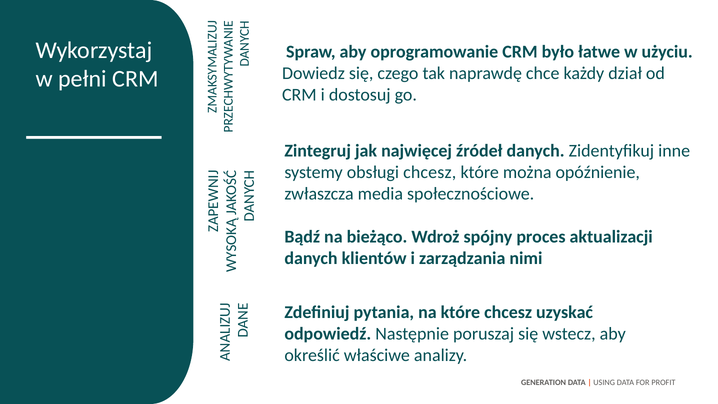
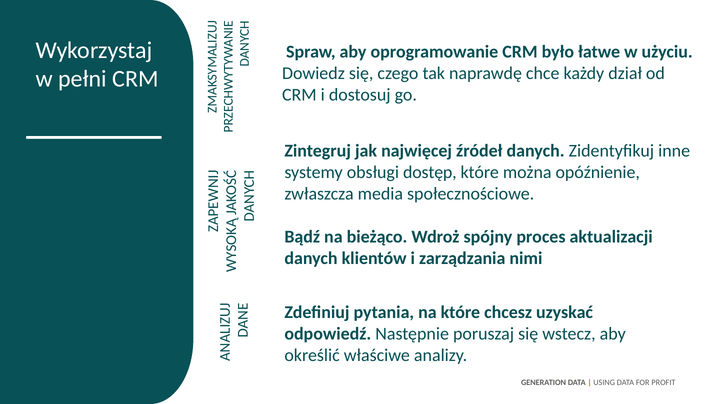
obsługi chcesz: chcesz -> dostęp (430, 172)
